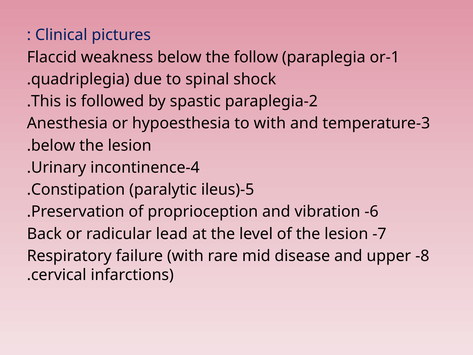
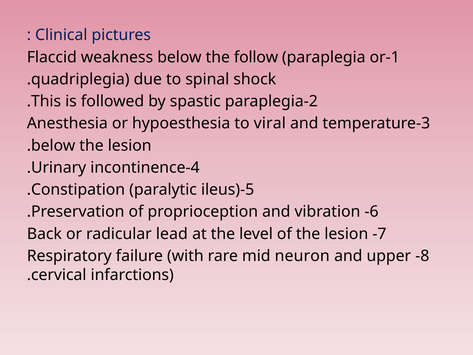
to with: with -> viral (270, 123)
disease: disease -> neuron (302, 256)
